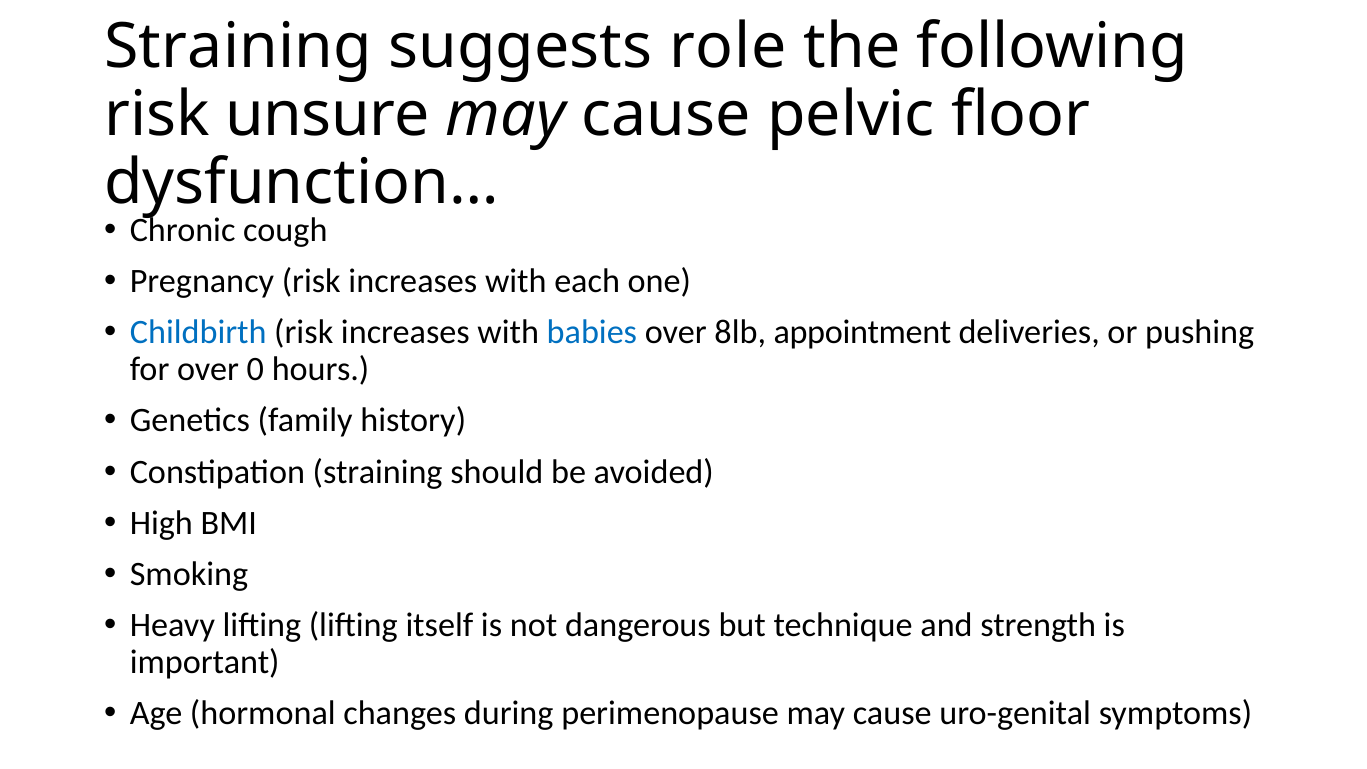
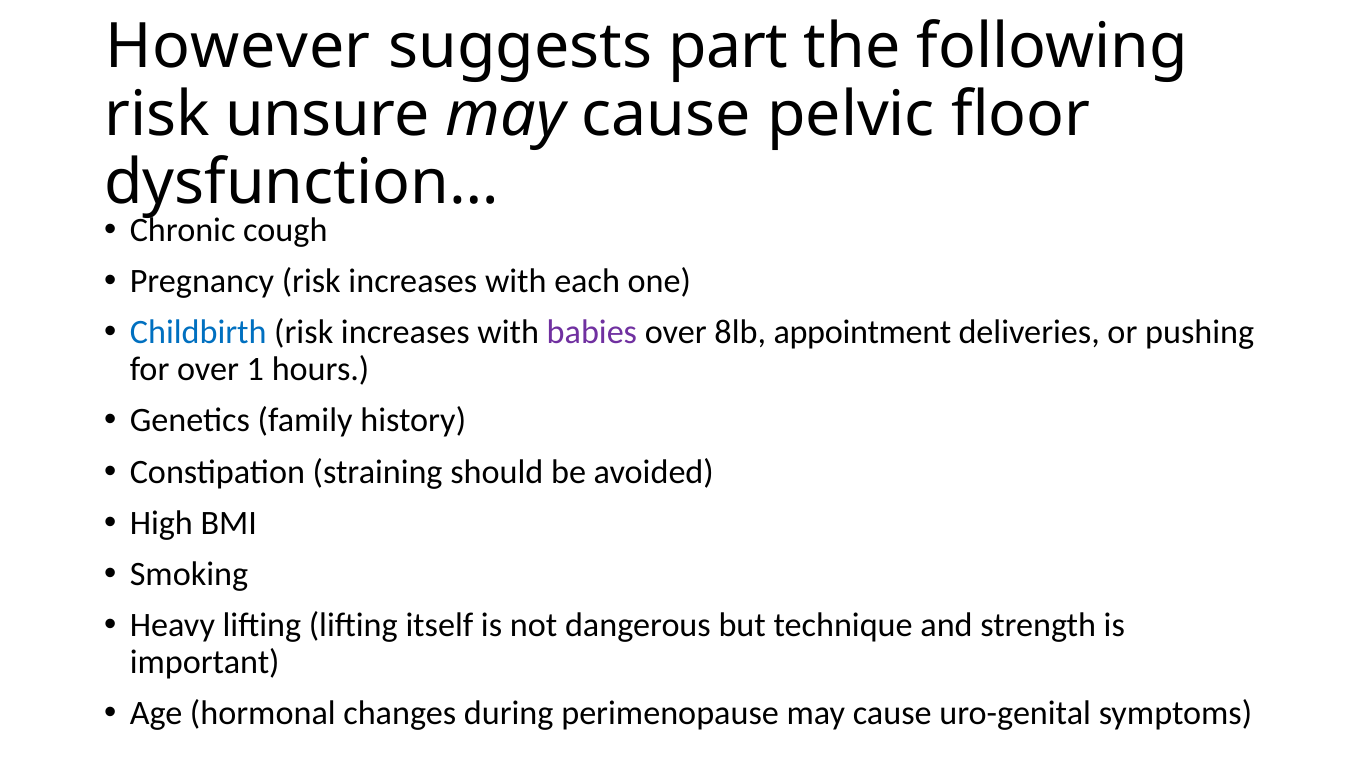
Straining: Straining -> However (238, 47)
role: role -> part (728, 47)
babies colour: blue -> purple (592, 333)
0: 0 -> 1 (255, 370)
